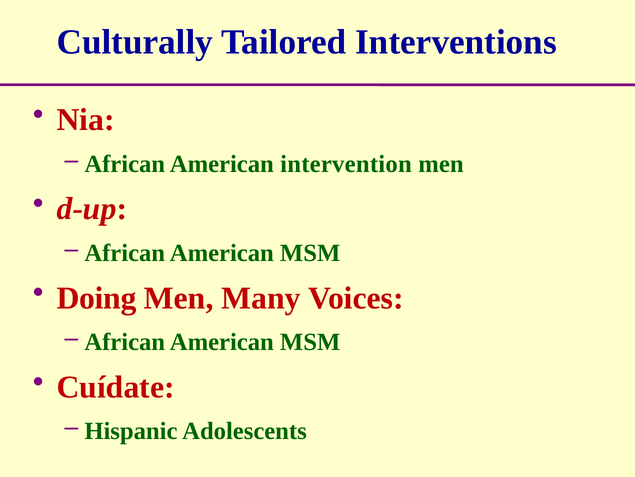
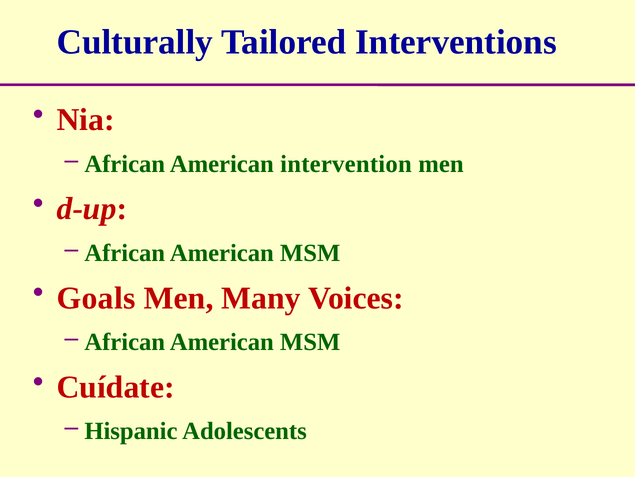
Doing: Doing -> Goals (96, 298)
